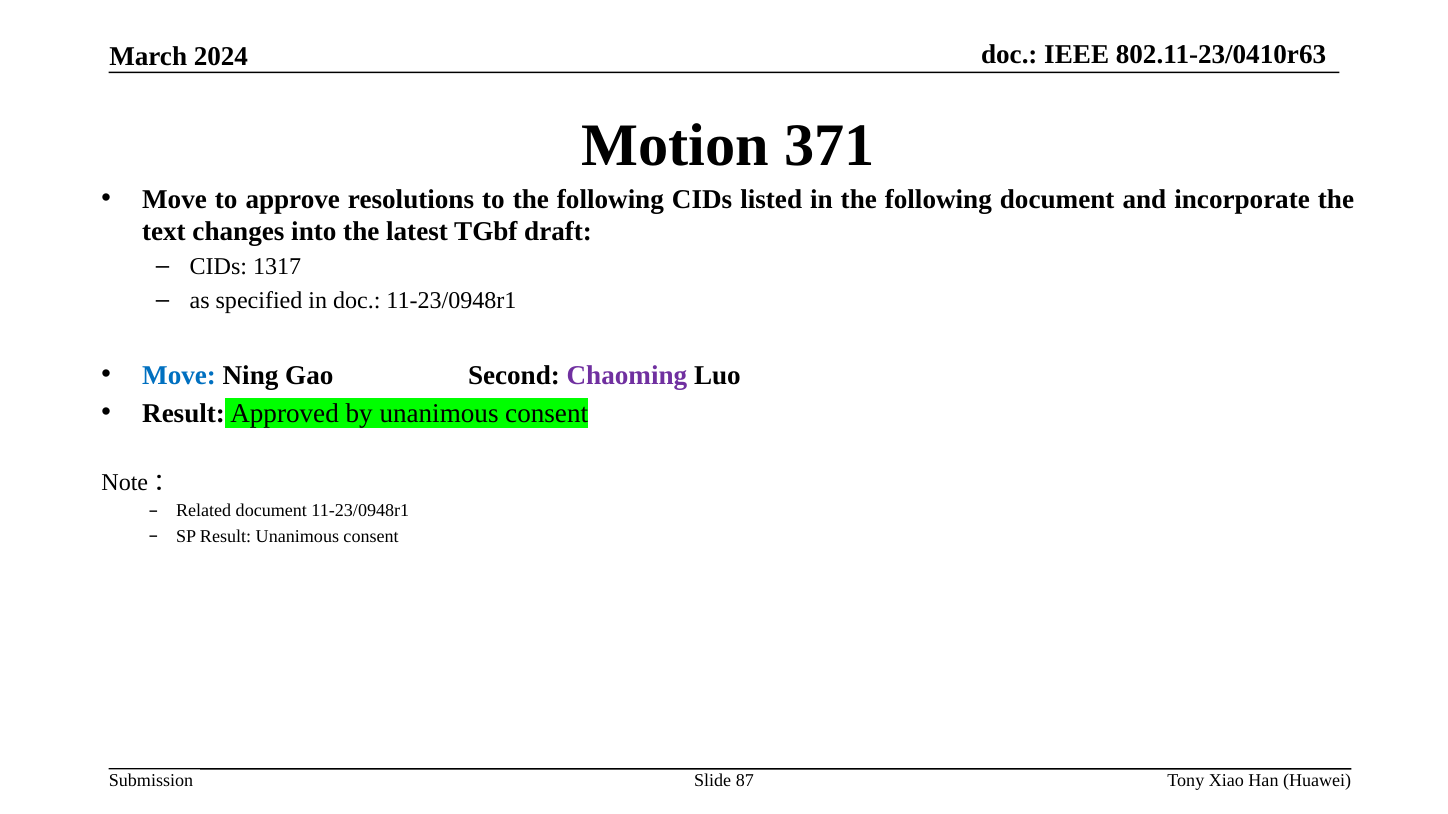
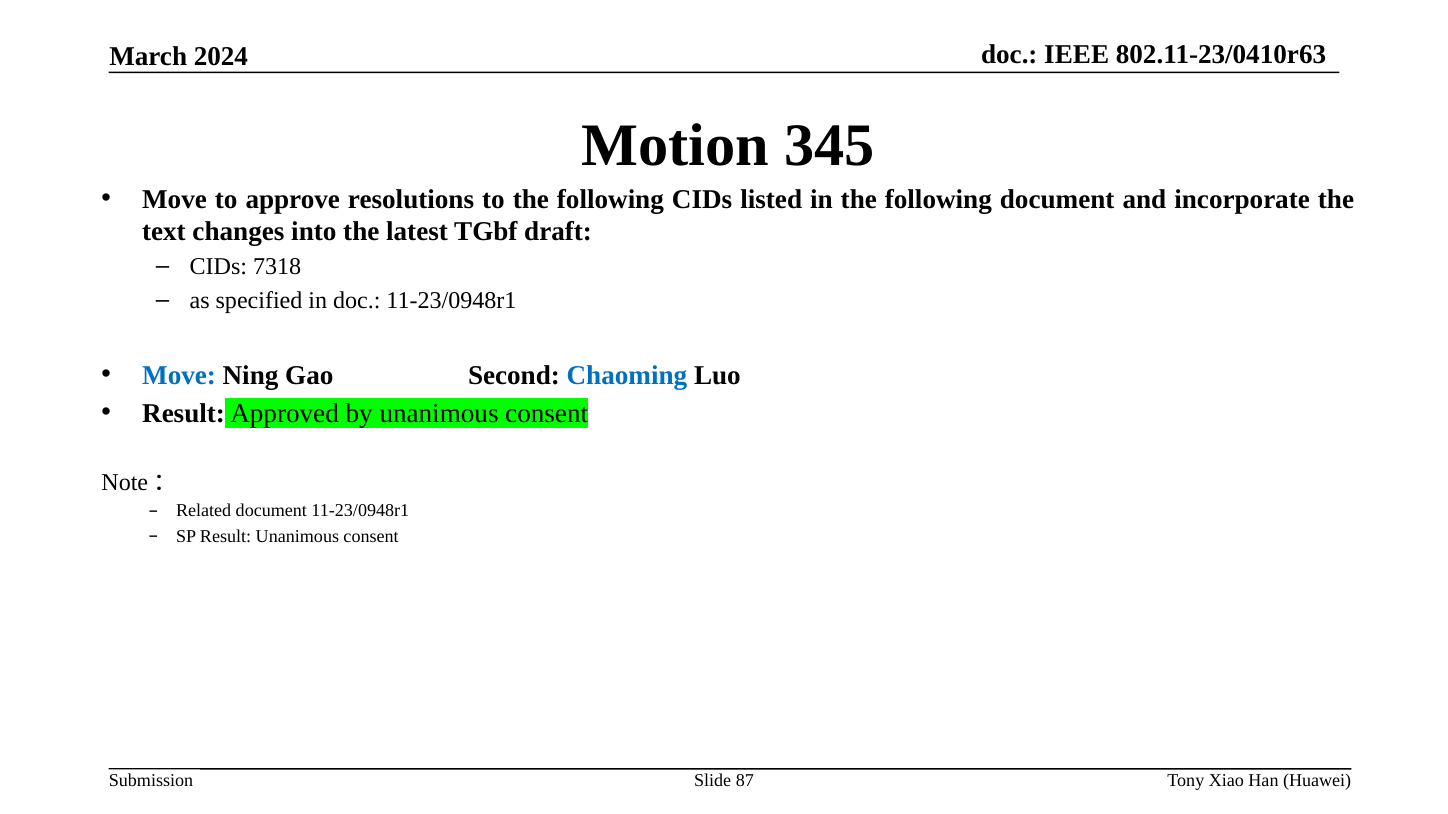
371: 371 -> 345 (830, 145)
1317: 1317 -> 7318 (277, 267)
Chaoming colour: purple -> blue (627, 375)
